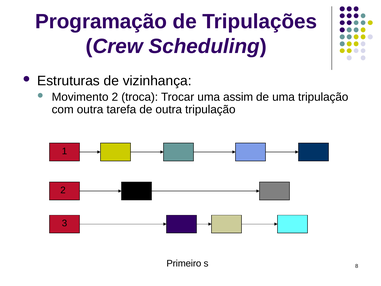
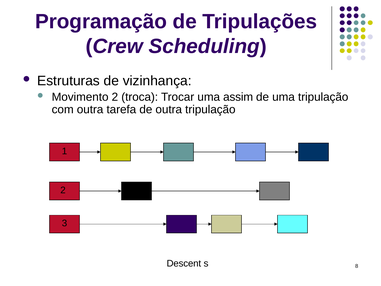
Primeiro: Primeiro -> Descent (184, 263)
